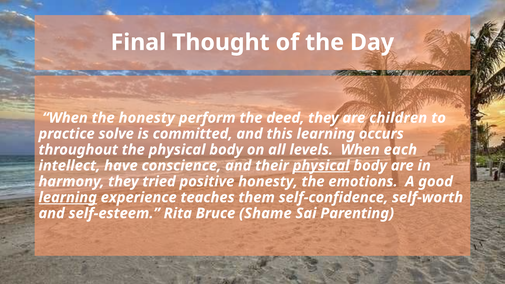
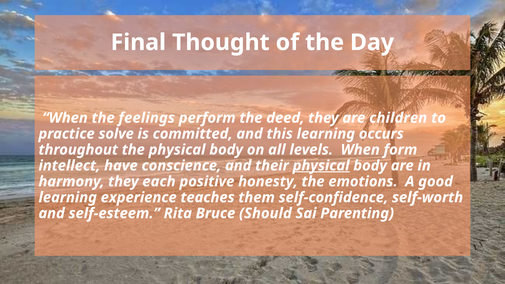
the honesty: honesty -> feelings (147, 118)
each: each -> form (400, 150)
tried: tried -> each (159, 182)
learning underline: present -> none (68, 197)
Shame: Shame -> Should (265, 213)
